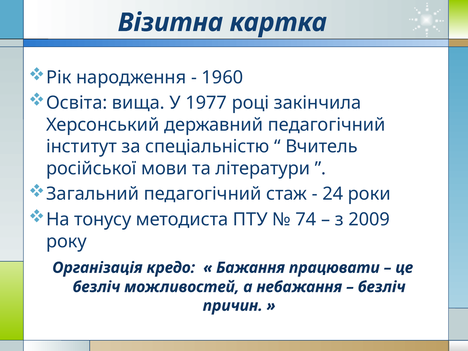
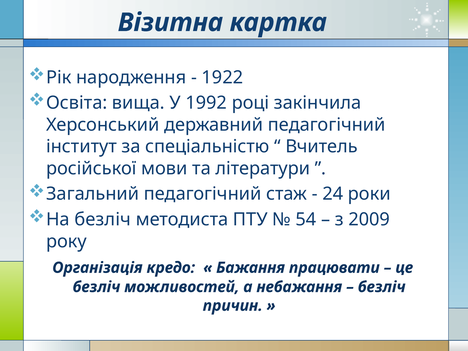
1960: 1960 -> 1922 (222, 77)
1977: 1977 -> 1992 (206, 103)
На тонусу: тонусу -> безліч (103, 219)
74: 74 -> 54 (306, 219)
